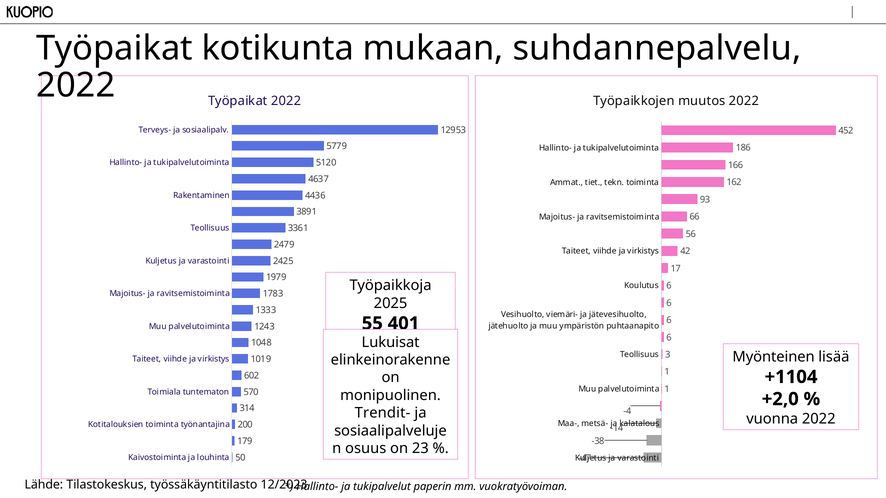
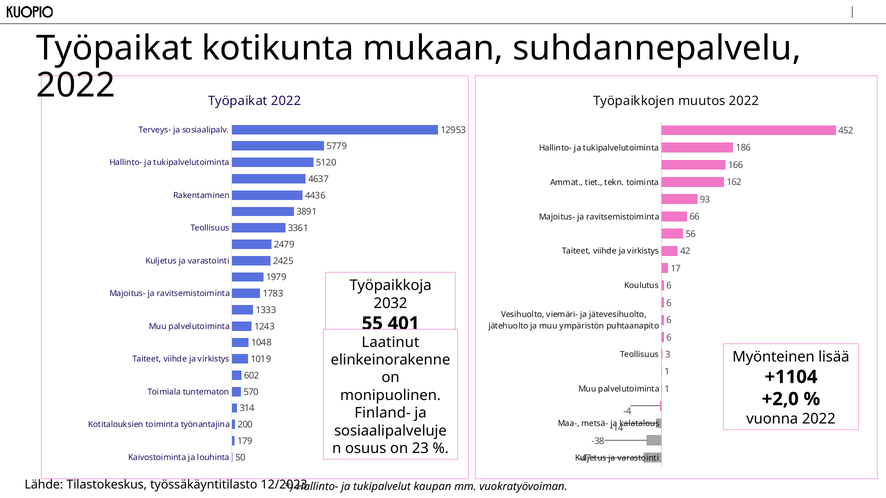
2025: 2025 -> 2032 (391, 303)
Lukuisat: Lukuisat -> Laatinut (391, 342)
Trendit-: Trendit- -> Finland- (383, 413)
paperin: paperin -> kaupan (433, 487)
